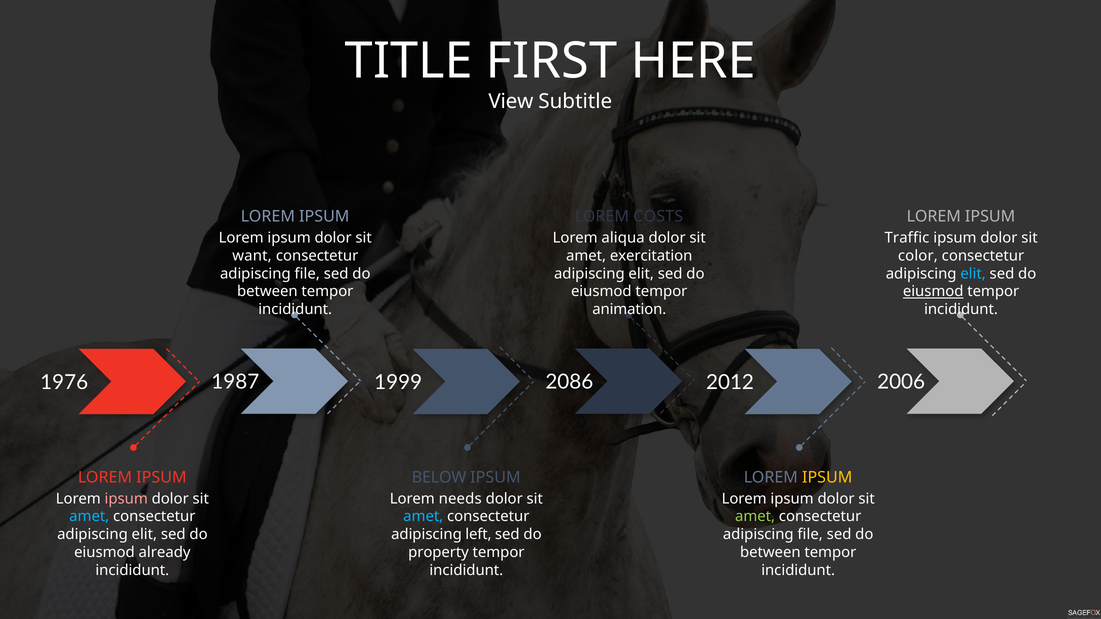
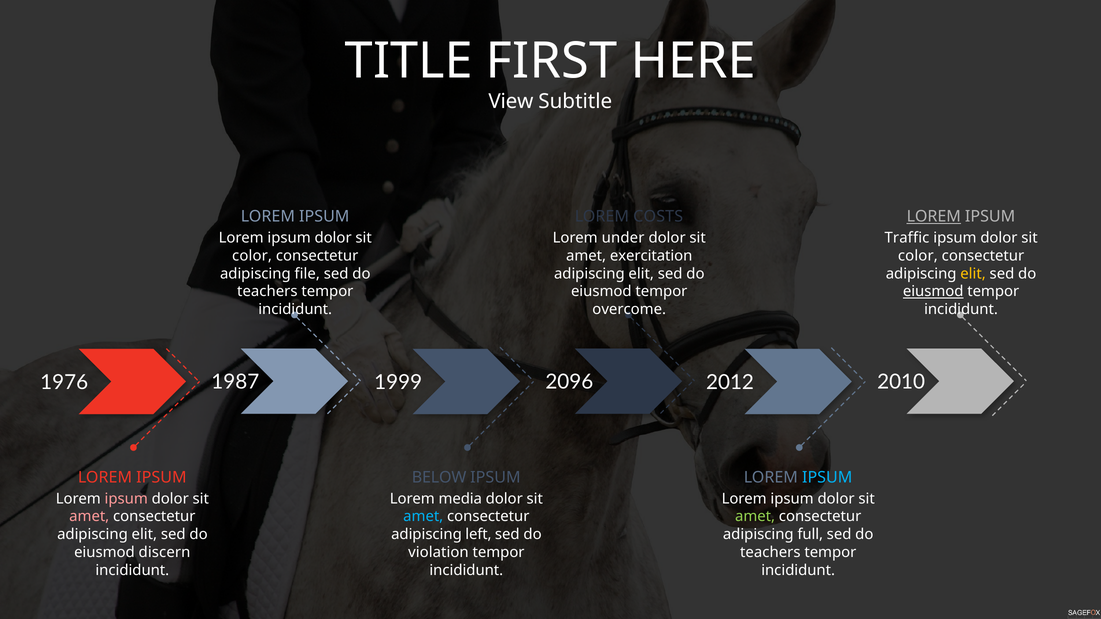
LOREM underline: none -> present (934, 217)
aliqua: aliqua -> under (623, 238)
want: want -> color (252, 256)
elit colour: light blue -> yellow (973, 274)
between: between -> teachers (267, 292)
animation: animation -> overcome (629, 310)
2086: 2086 -> 2096 (569, 382)
2006: 2006 -> 2010 (901, 382)
IPSUM colour: yellow -> light blue (827, 478)
needs: needs -> media (460, 499)
amet colour: light blue -> pink (89, 517)
file: file -> full (810, 535)
already: already -> discern (165, 553)
property: property -> violation (438, 553)
between: between -> teachers (770, 553)
